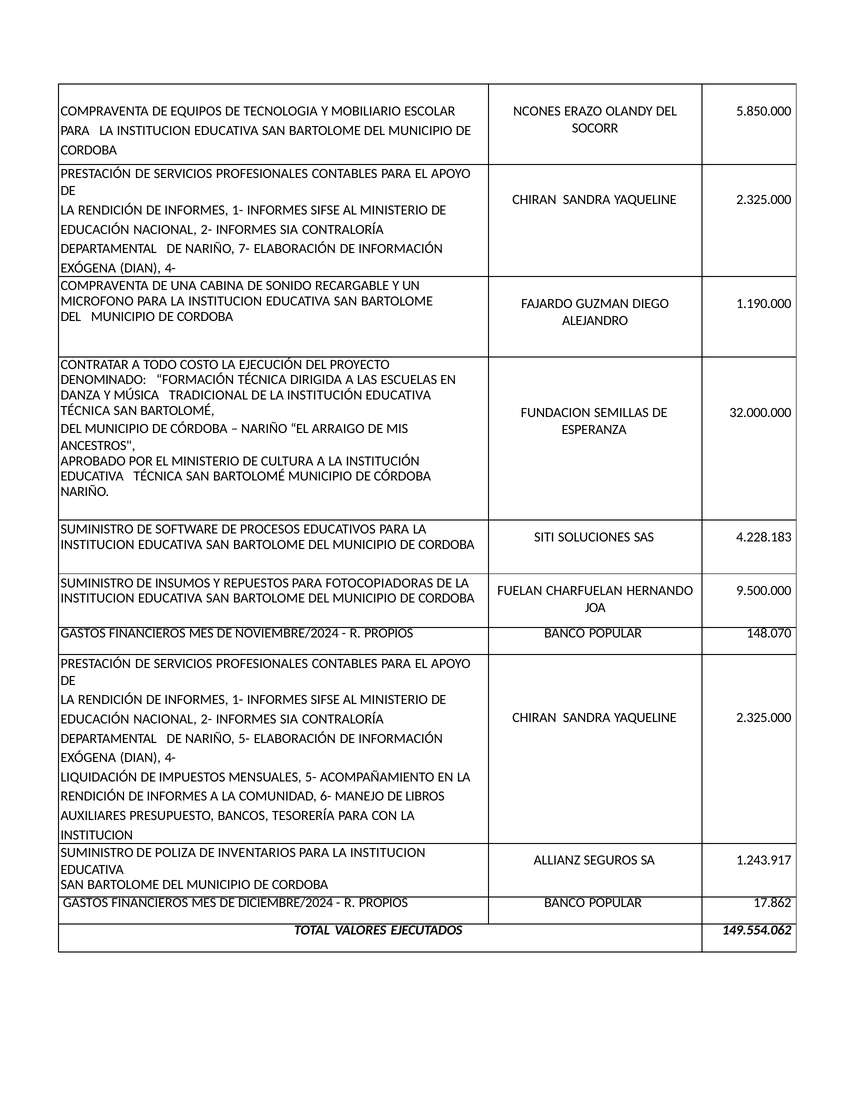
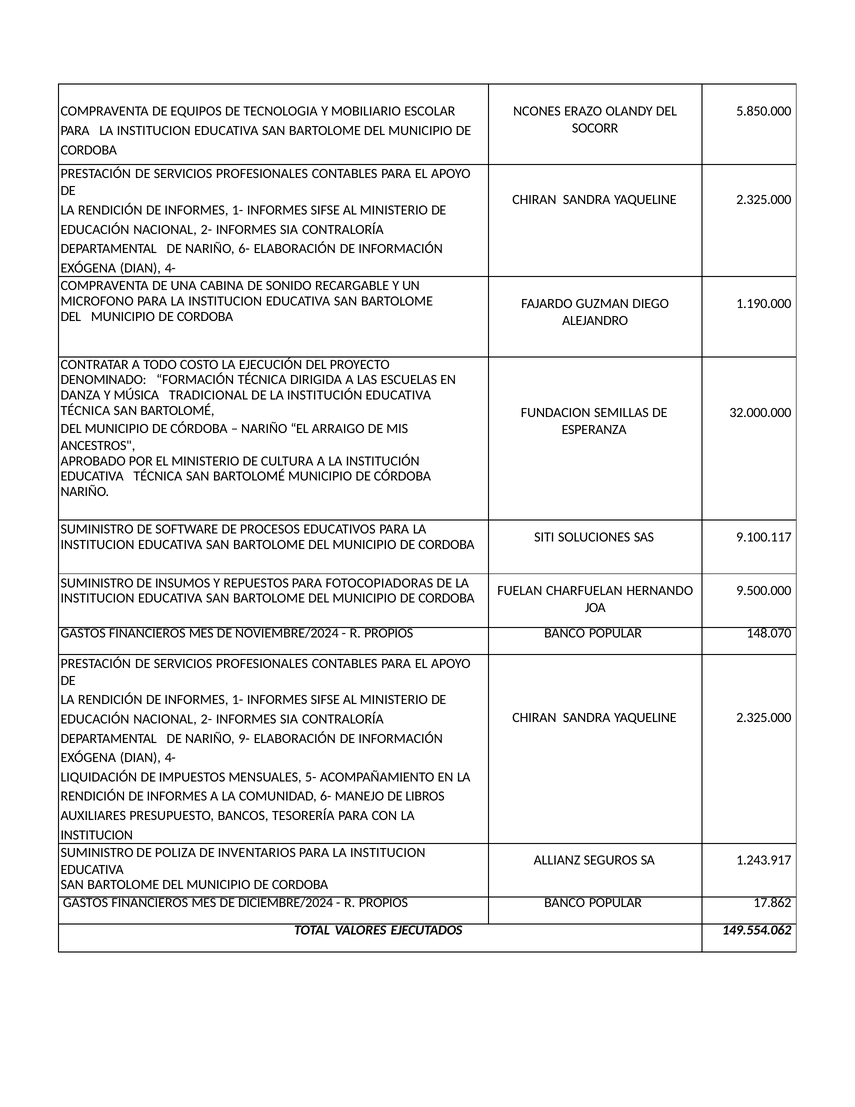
NARIÑO 7-: 7- -> 6- (244, 249)
4.228.183: 4.228.183 -> 9.100.117 (764, 537)
NARIÑO 5-: 5- -> 9- (244, 738)
